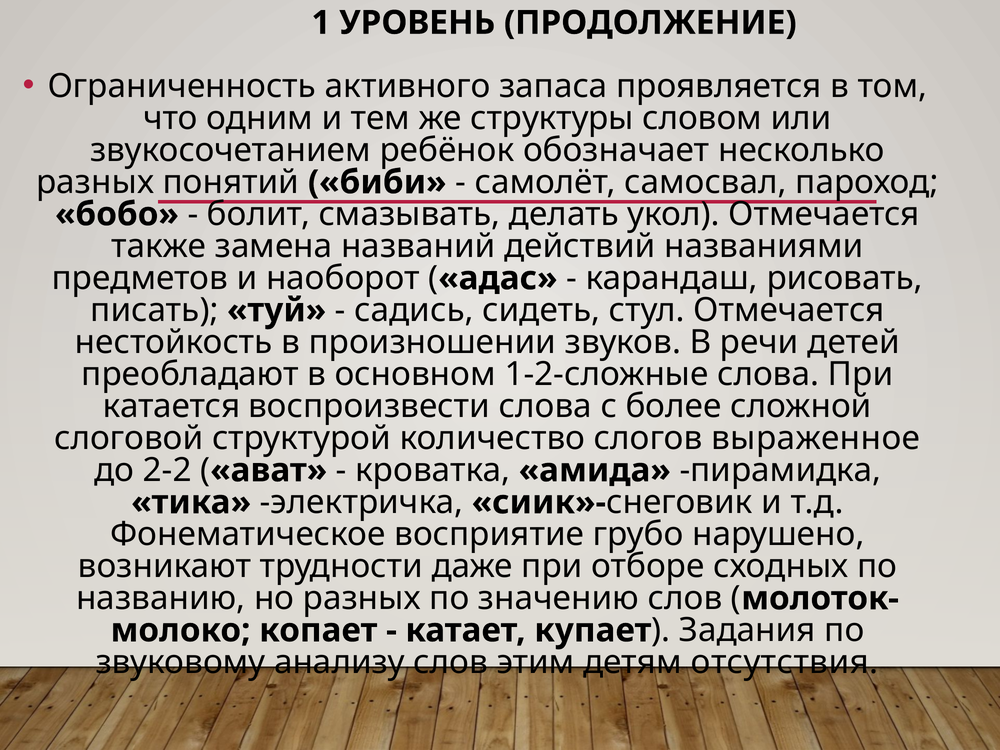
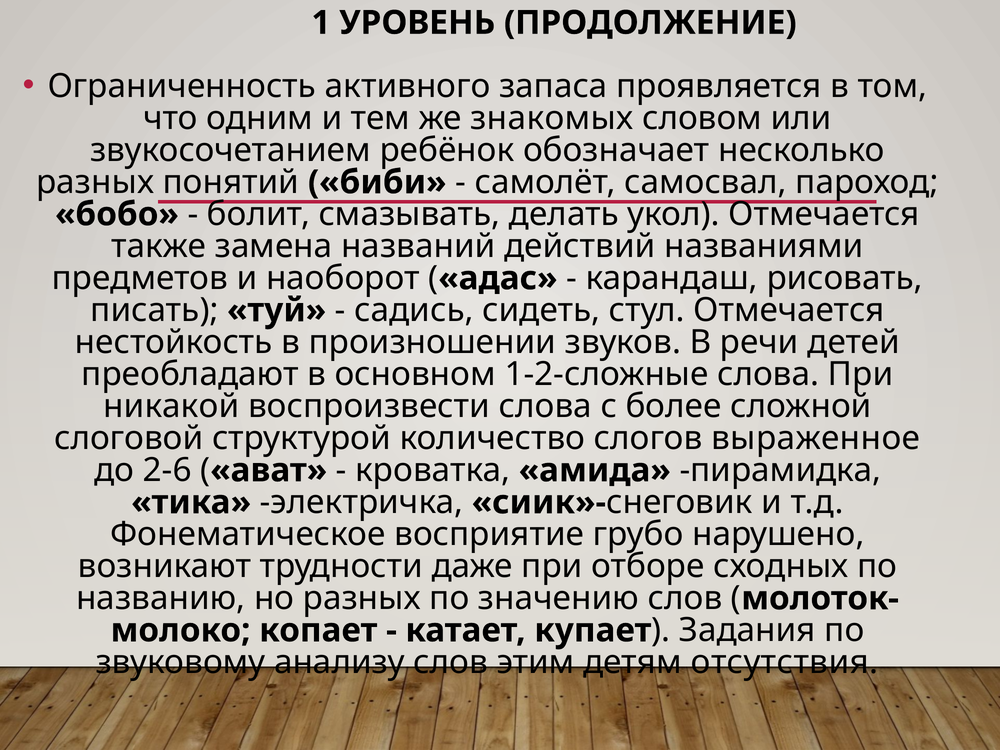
структуры: структуры -> знакомых (552, 118)
катается: катается -> никакой (171, 406)
2-2: 2-2 -> 2-6 (167, 470)
